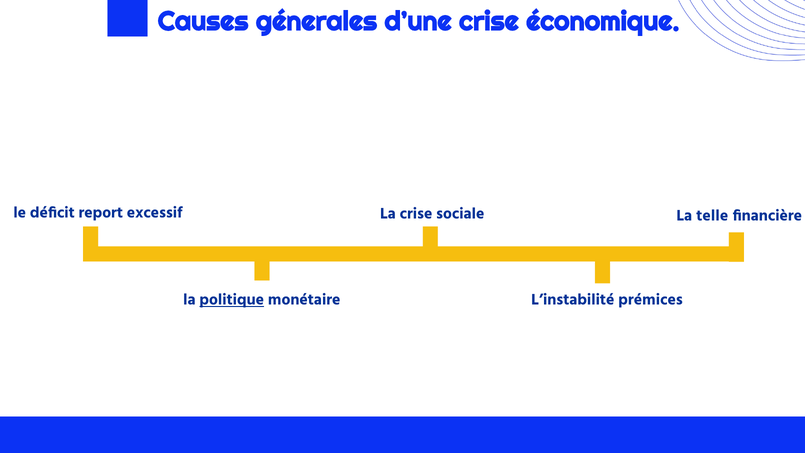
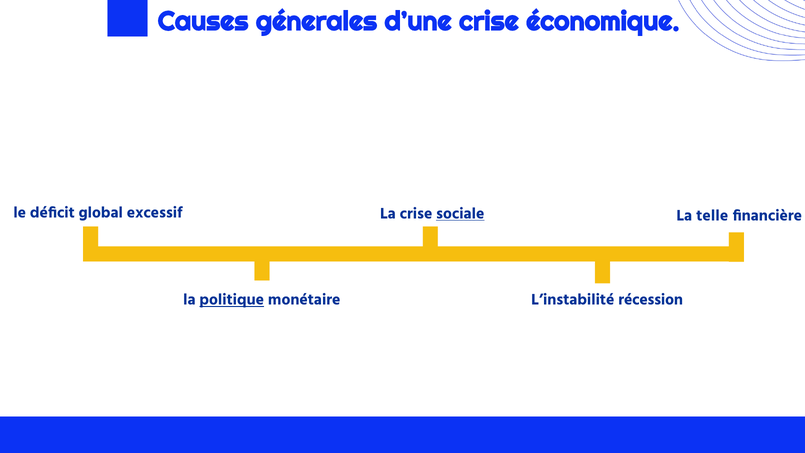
report: report -> global (101, 212)
sociale underline: none -> present (460, 213)
prémices: prémices -> récession (651, 300)
